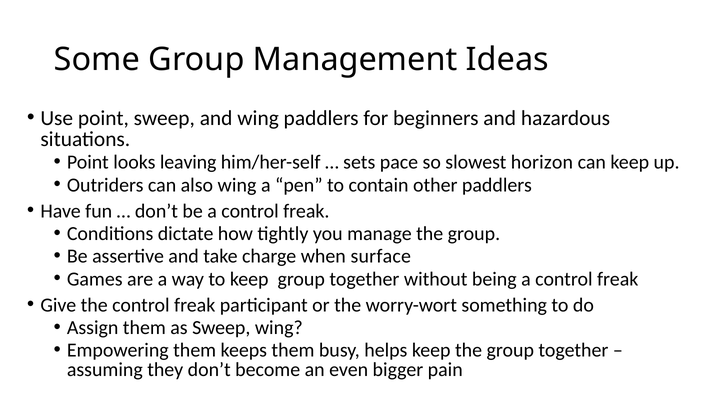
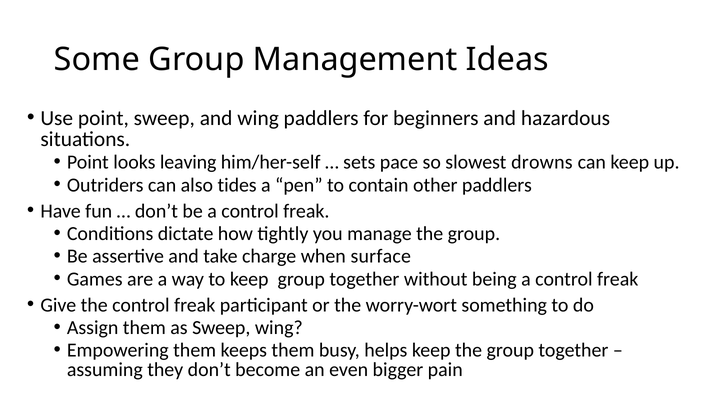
horizon: horizon -> drowns (542, 162)
also wing: wing -> tides (237, 185)
